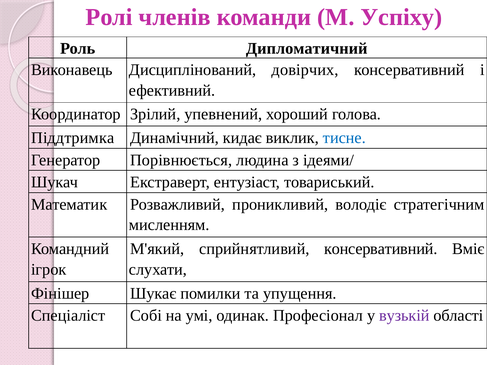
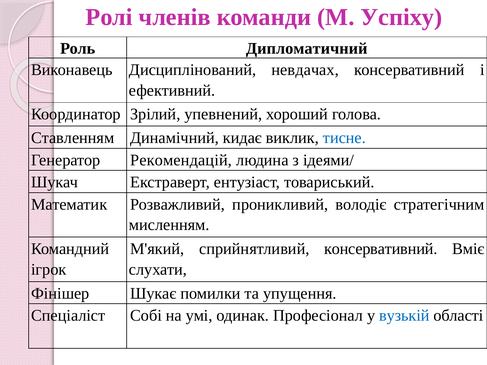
довірчих: довірчих -> невдачах (305, 70)
Піддтримка: Піддтримка -> Ставленням (73, 138)
Порівнюється: Порівнюється -> Рекомендацій (181, 160)
вузькій colour: purple -> blue (404, 316)
